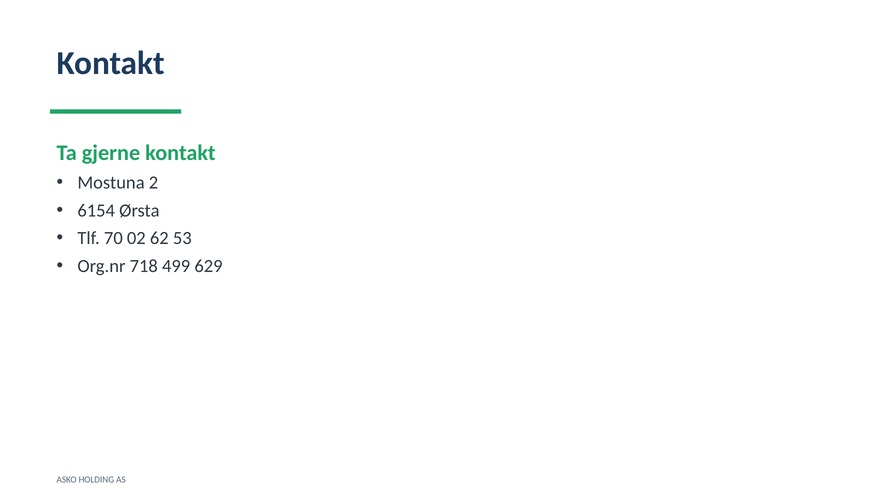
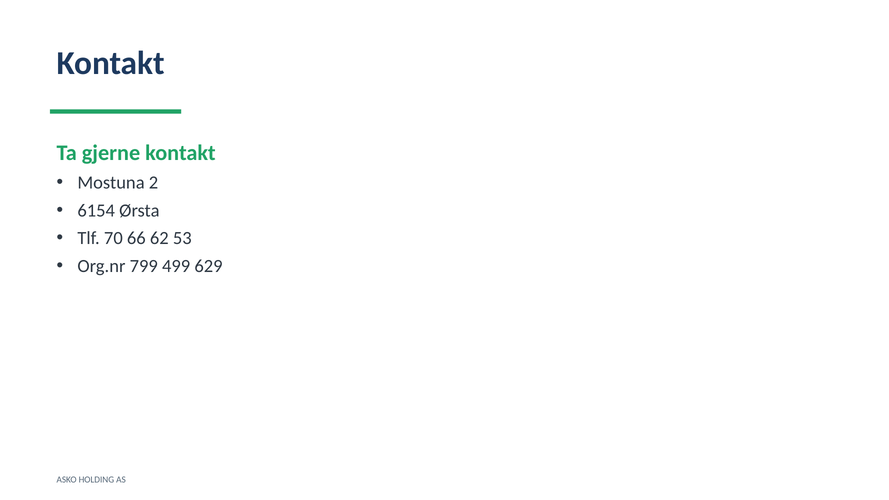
02: 02 -> 66 (136, 238)
718: 718 -> 799 (144, 266)
